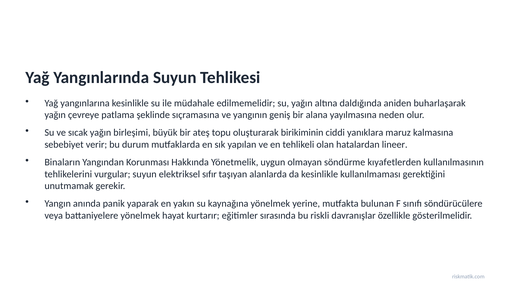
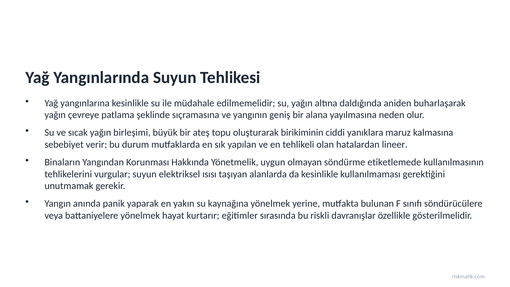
kıyafetlerden: kıyafetlerden -> etiketlemede (394, 162)
sıfır: sıfır -> ısısı (209, 174)
